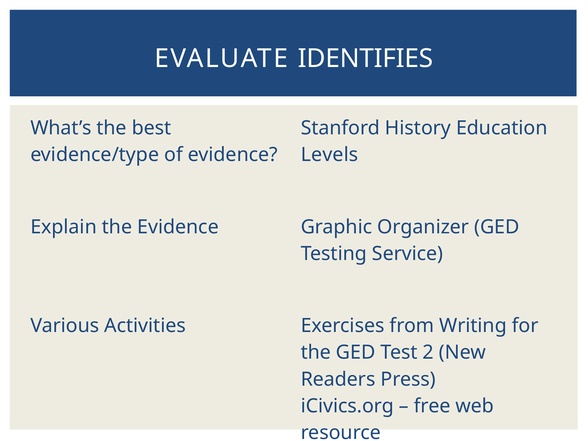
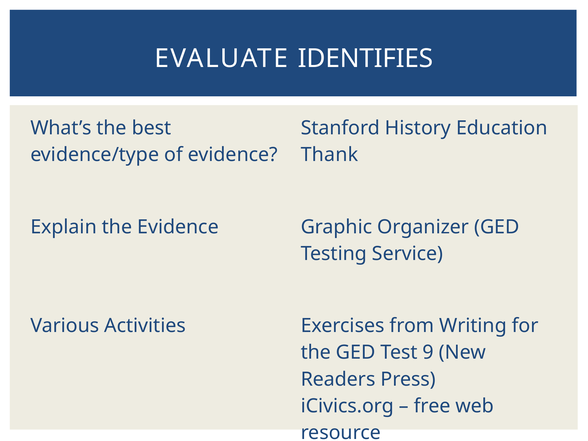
Levels: Levels -> Thank (330, 155)
2: 2 -> 9 (428, 353)
